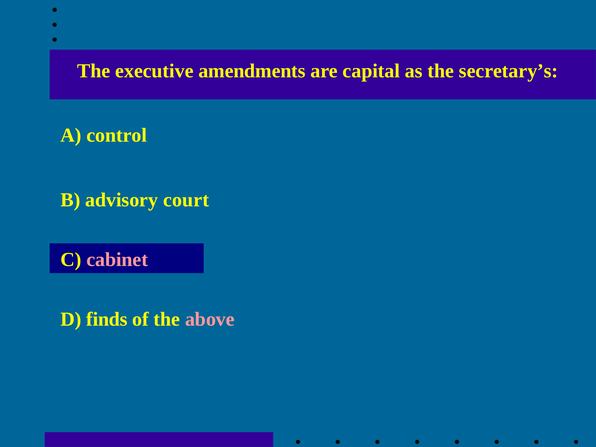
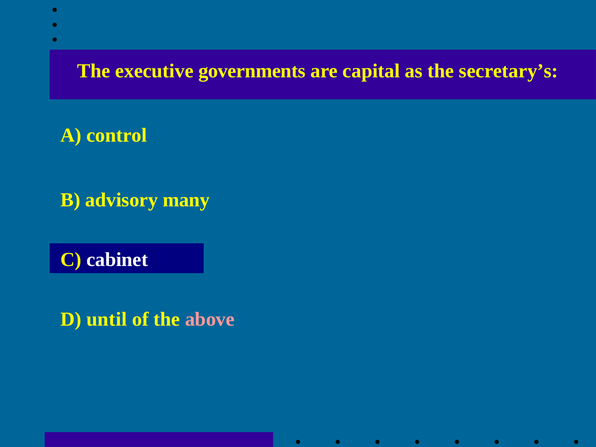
amendments: amendments -> governments (252, 71)
court: court -> many (186, 200)
cabinet colour: pink -> white (117, 260)
finds: finds -> until (107, 319)
